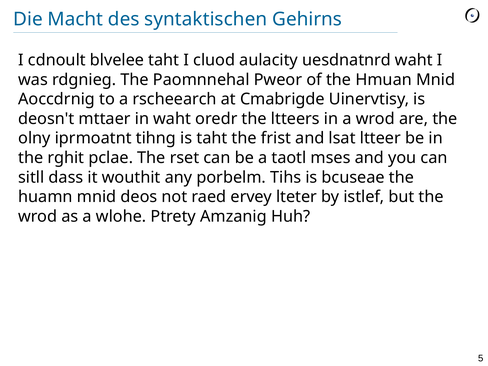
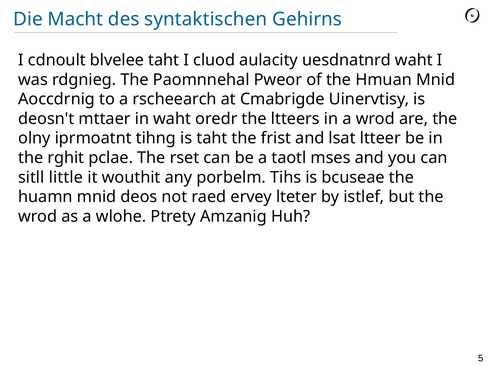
dass: dass -> little (66, 177)
